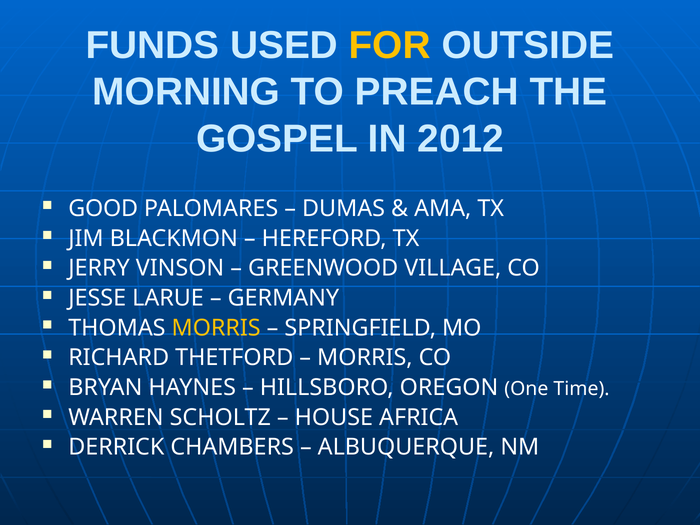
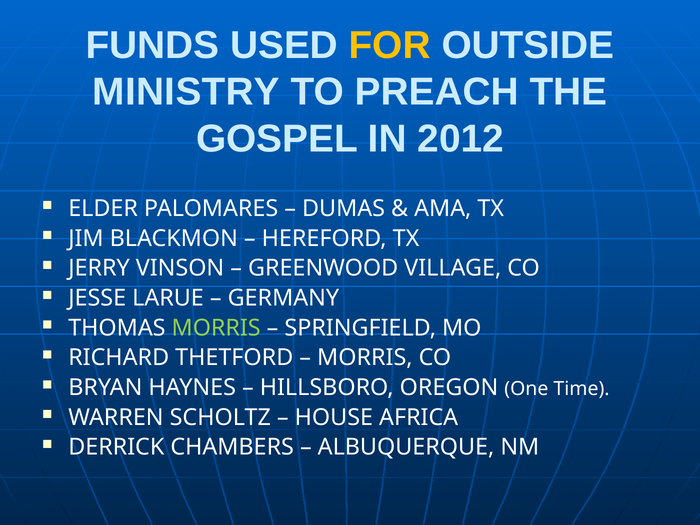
MORNING: MORNING -> MINISTRY (186, 92)
GOOD: GOOD -> ELDER (103, 208)
MORRIS colour: yellow -> light green (216, 328)
